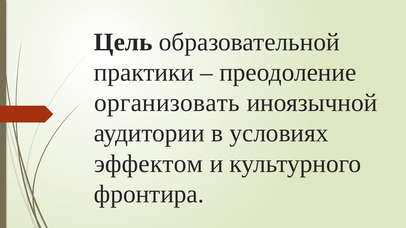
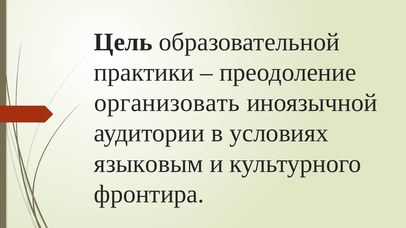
эффектом: эффектом -> языковым (149, 164)
